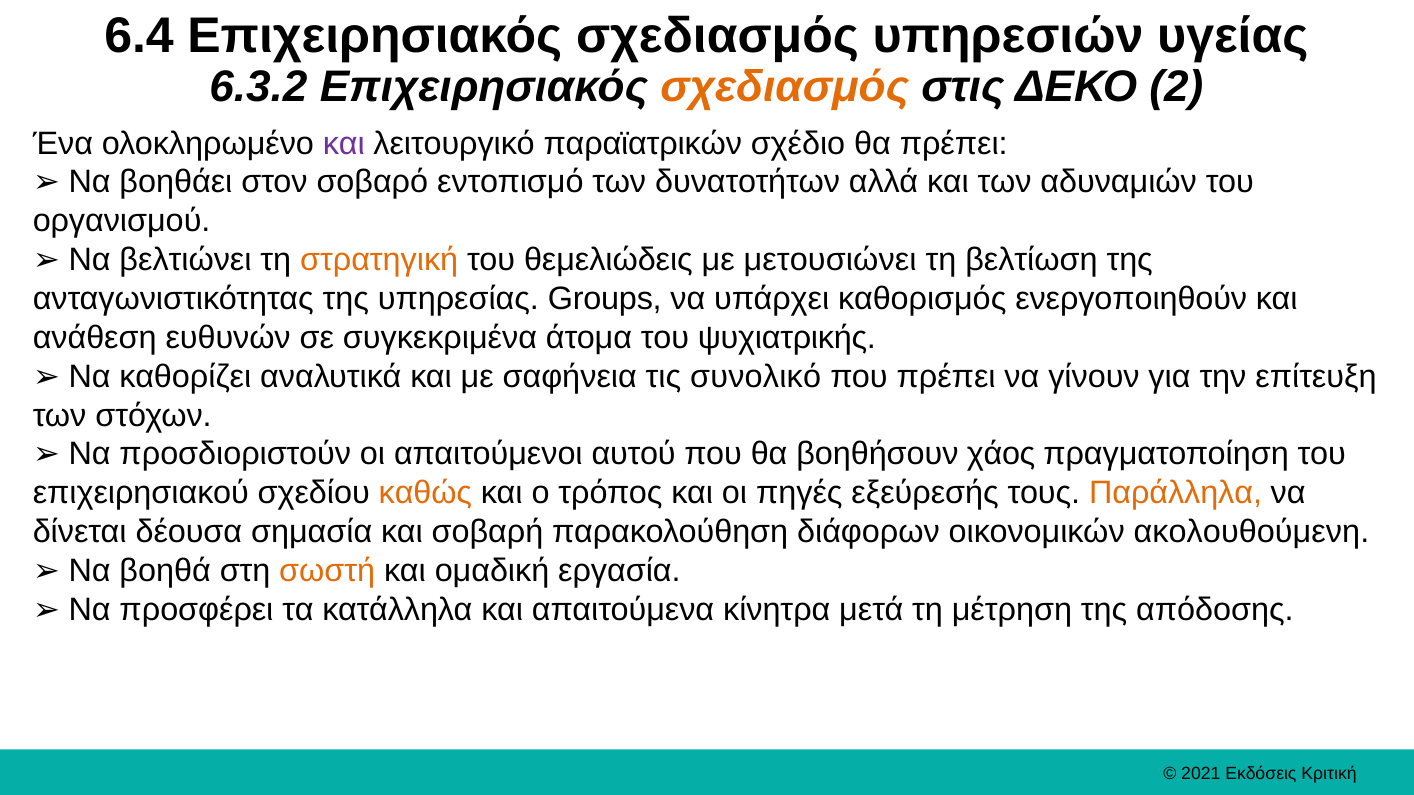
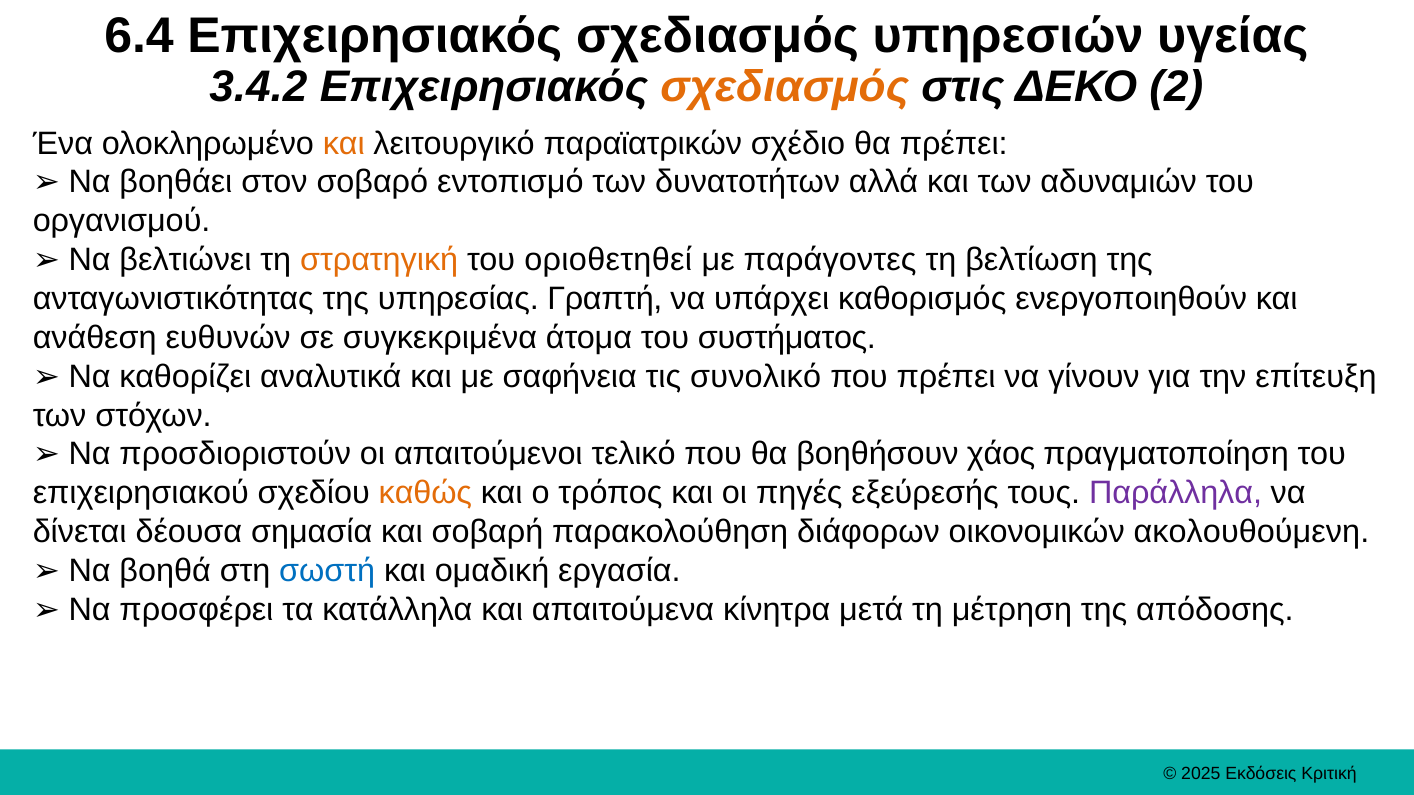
6.3.2: 6.3.2 -> 3.4.2 (258, 87)
και colour: purple -> orange (344, 143)
θεμελιώδεις: θεμελιώδεις -> οριοθετηθεί (608, 260)
μετουσιώνει: μετουσιώνει -> παράγοντες (830, 260)
Groups: Groups -> Γραπτή (605, 299)
ψυχιατρικής: ψυχιατρικής -> συστήματος (787, 338)
αυτού: αυτού -> τελικό (634, 454)
Παράλληλα colour: orange -> purple (1176, 493)
σωστή colour: orange -> blue (327, 571)
2021: 2021 -> 2025 (1201, 774)
